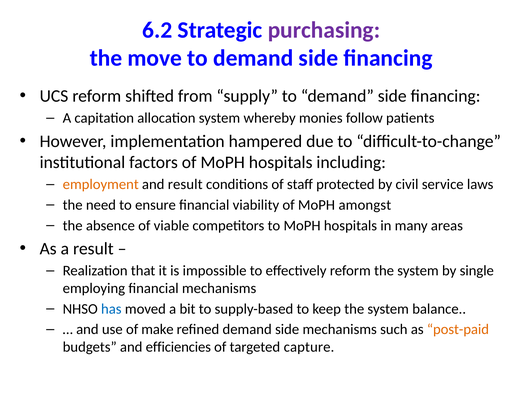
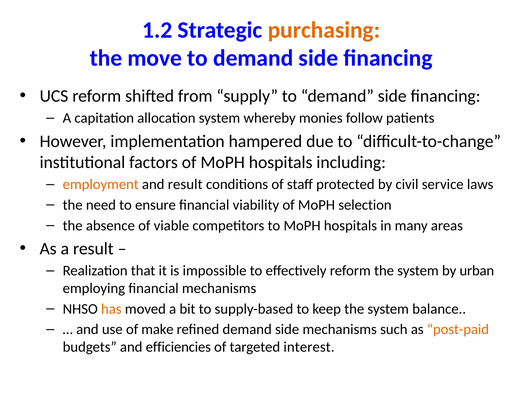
6.2: 6.2 -> 1.2 (157, 30)
purchasing colour: purple -> orange (324, 30)
amongst: amongst -> selection (365, 205)
single: single -> urban (477, 271)
has colour: blue -> orange (111, 309)
capture: capture -> interest (309, 347)
